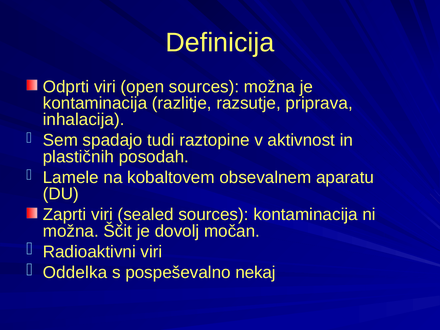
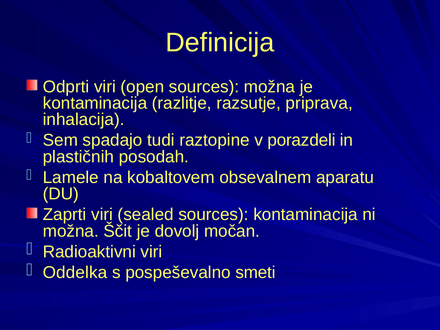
aktivnost: aktivnost -> porazdeli (301, 140)
nekaj: nekaj -> smeti (255, 273)
